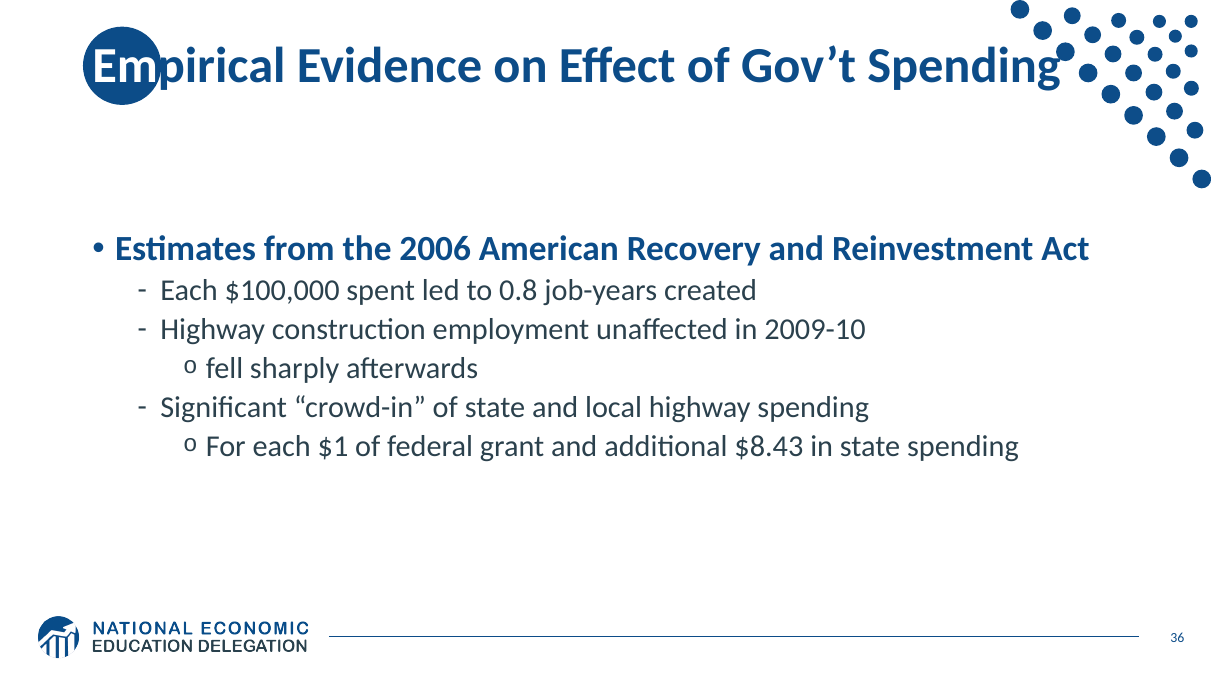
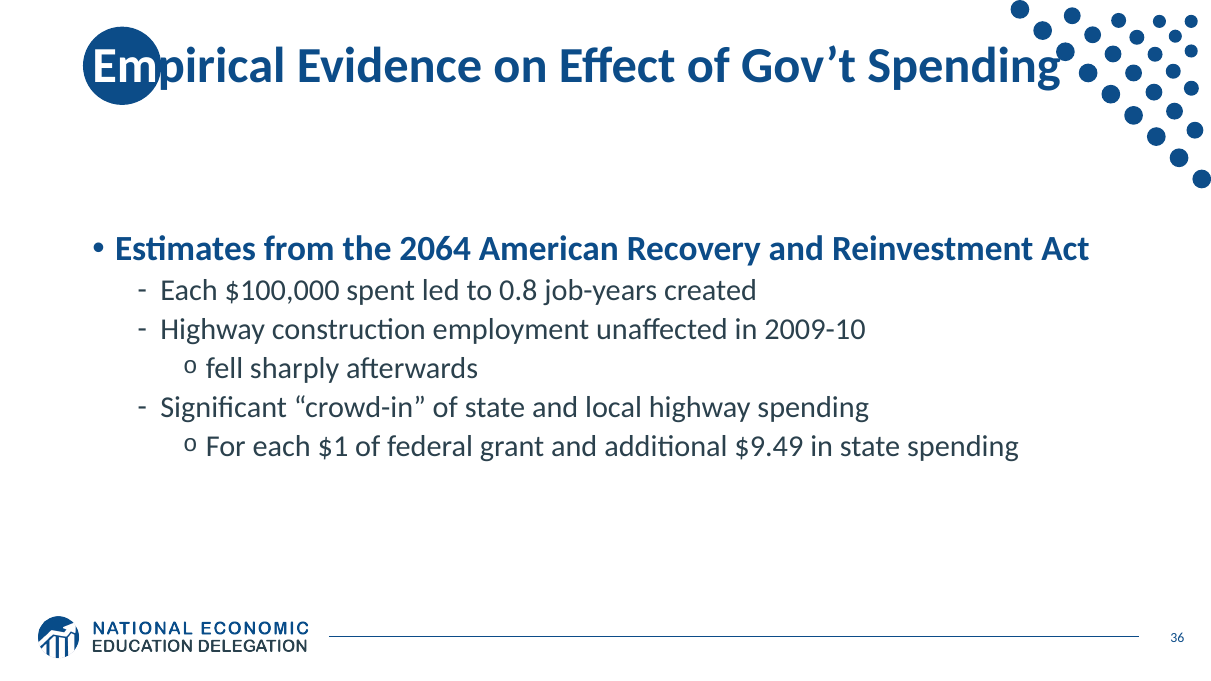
2006: 2006 -> 2064 (435, 249)
$8.43: $8.43 -> $9.49 (769, 447)
